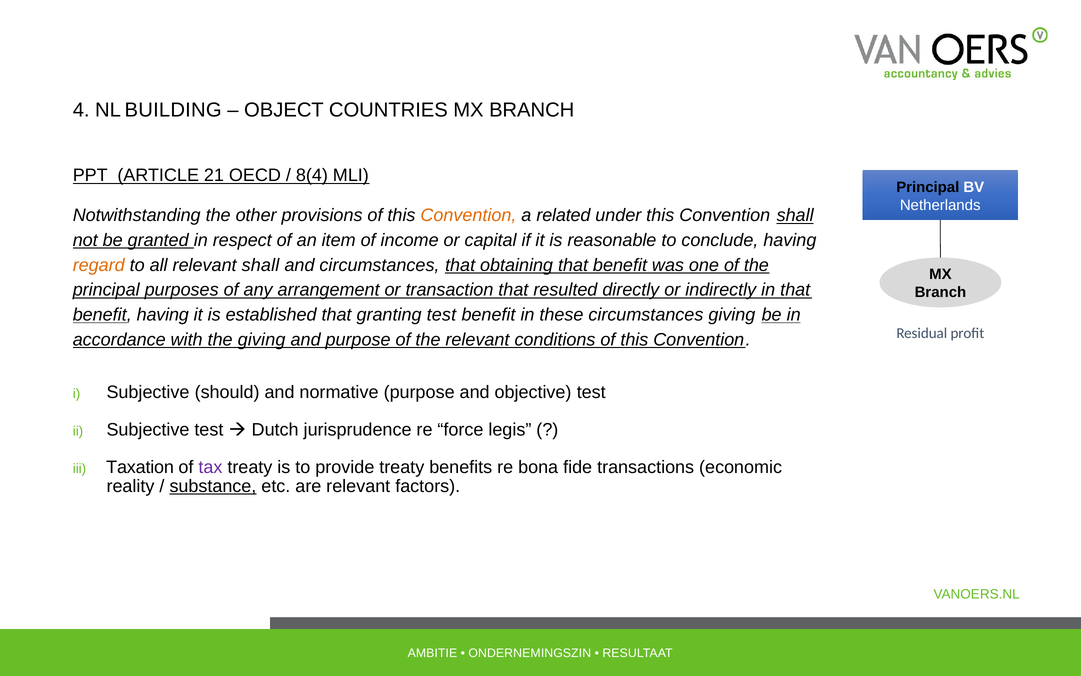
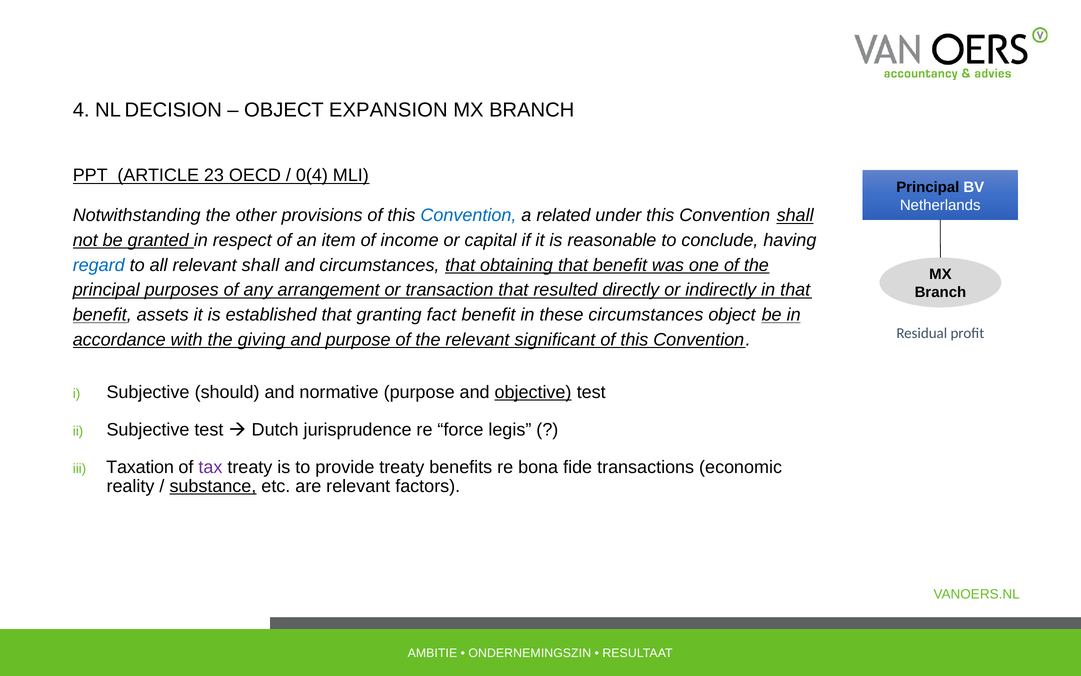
BUILDING: BUILDING -> DECISION (173, 110)
COUNTRIES: COUNTRIES -> EXPANSION (388, 110)
21: 21 -> 23 (214, 175)
8(4: 8(4 -> 0(4 (312, 175)
Convention colour: orange -> blue (468, 215)
regard colour: orange -> blue (99, 265)
benefit having: having -> assets (163, 315)
granting test: test -> fact (441, 315)
circumstances giving: giving -> object (732, 315)
conditions: conditions -> significant (555, 340)
objective underline: none -> present (533, 392)
